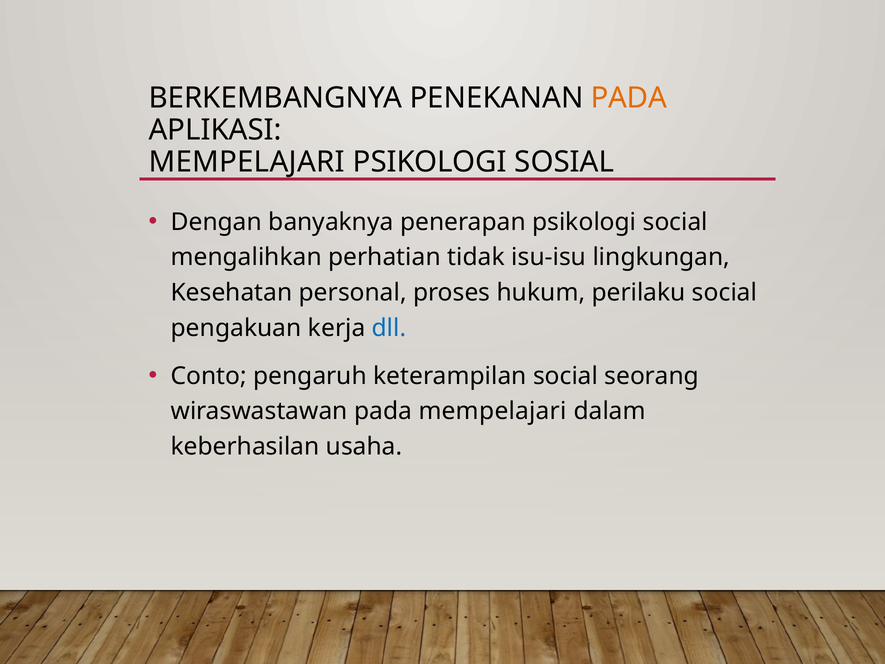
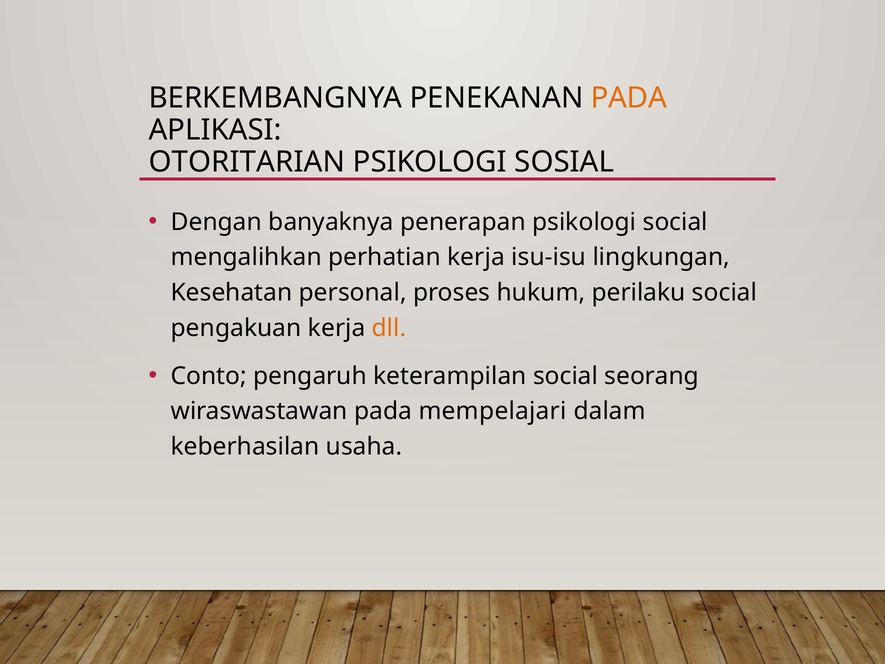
MEMPELAJARI: MEMPELAJARI -> OTORITARIAN (247, 162)
perhatian tidak: tidak -> kerja (476, 257)
dll colour: blue -> orange (389, 328)
